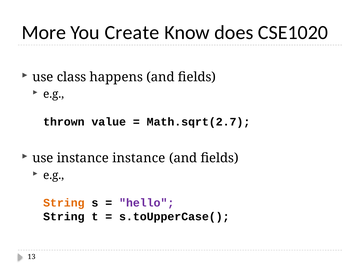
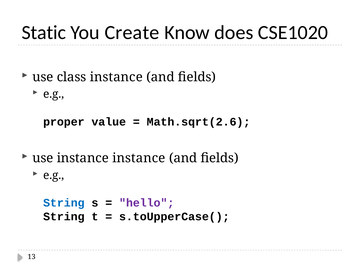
More: More -> Static (44, 33)
class happens: happens -> instance (116, 77)
thrown: thrown -> proper (64, 122)
Math.sqrt(2.7: Math.sqrt(2.7 -> Math.sqrt(2.6 (199, 122)
String colour: orange -> blue (64, 203)
